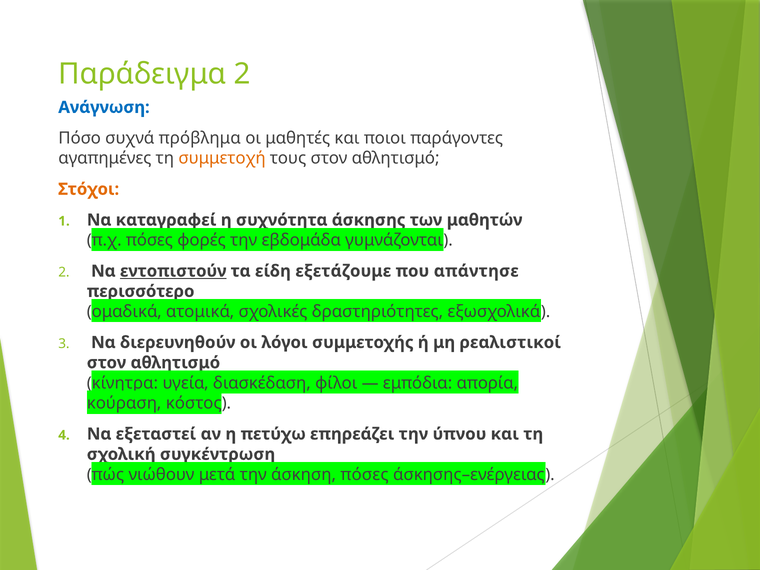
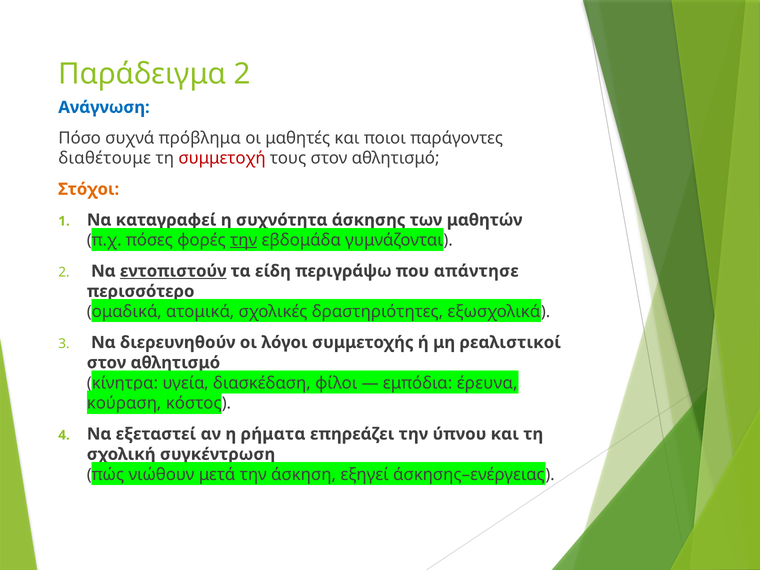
αγαπημένες: αγαπημένες -> διαθέτουμε (105, 158)
συμμετοχή colour: orange -> red (222, 158)
την underline: none -> present (244, 240)
εξετάζουμε: εξετάζουμε -> περιγράψω (343, 271)
απορία: απορία -> έρευνα (487, 383)
πετύχω: πετύχω -> ρήματα (273, 434)
άσκηση πόσες: πόσες -> εξηγεί (365, 475)
